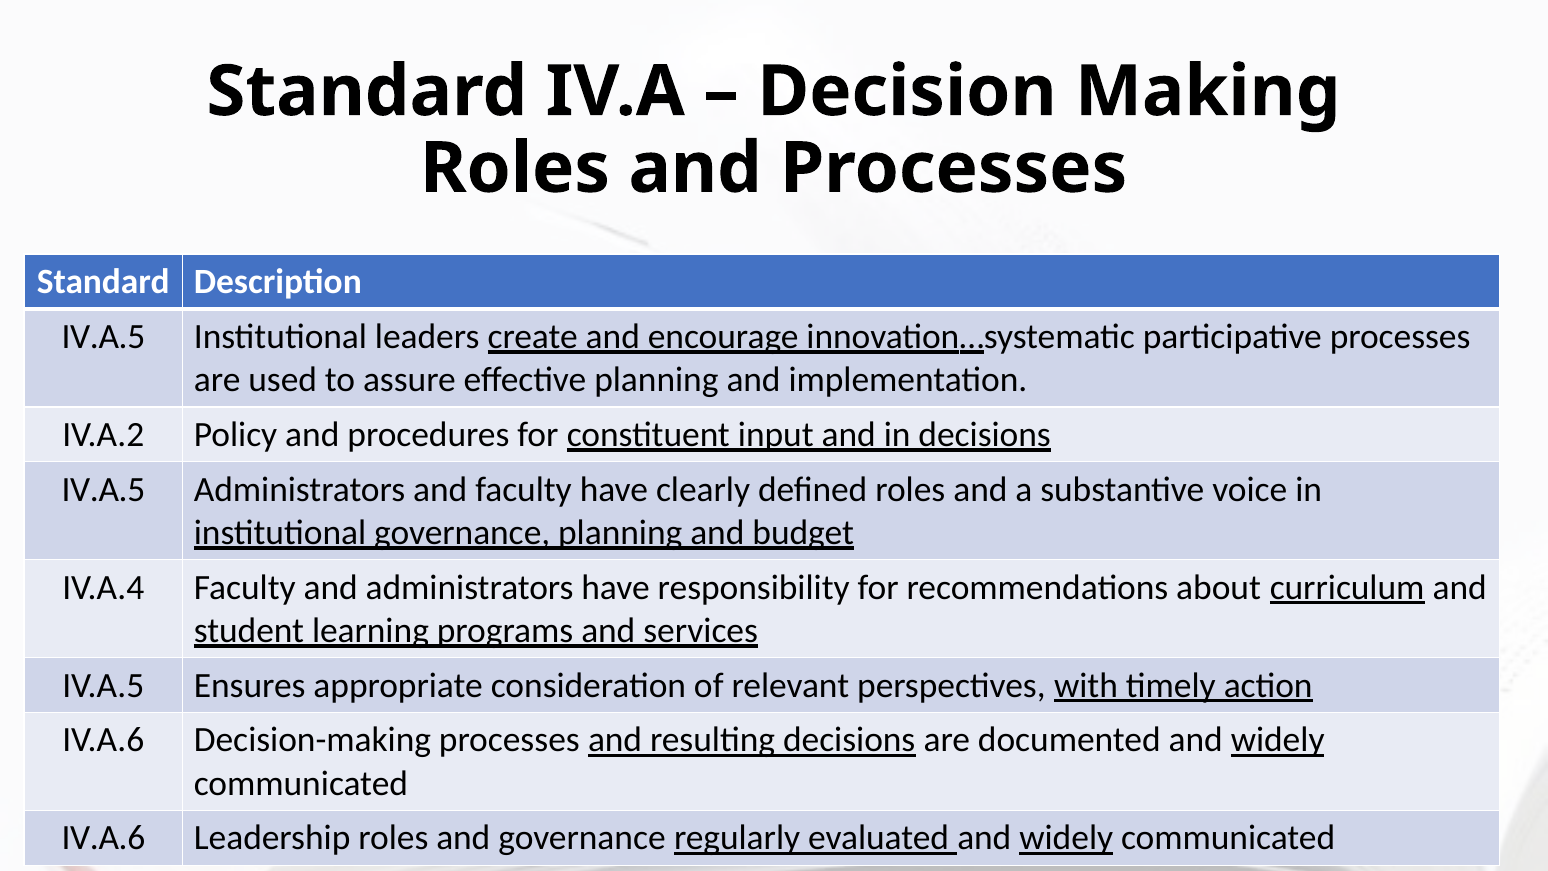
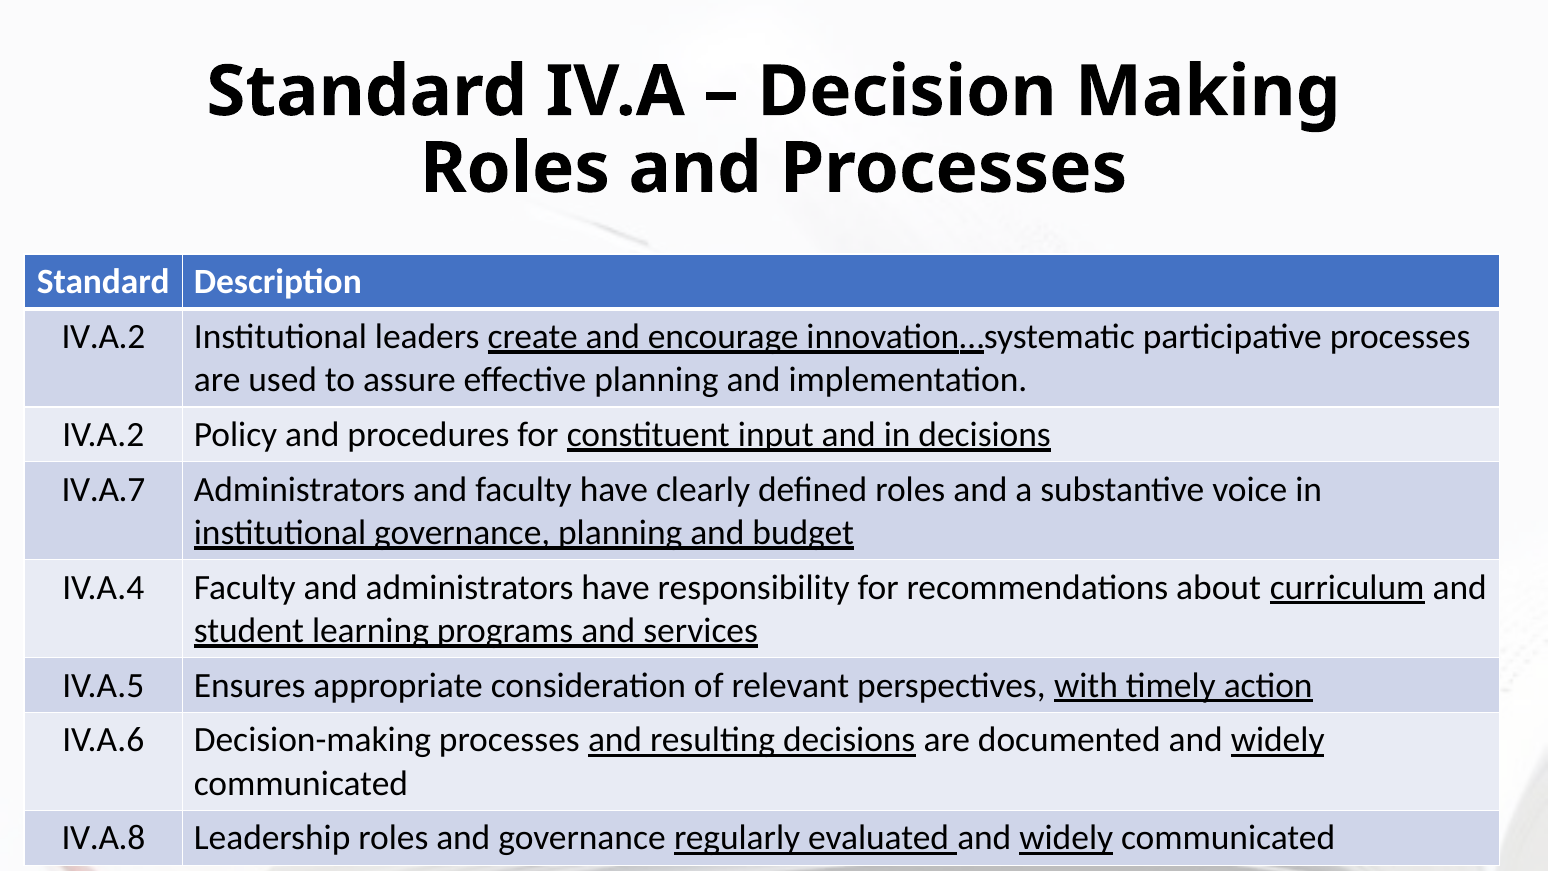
IV.A.5: IV.A.5 -> IV.A.2 (103, 337)
IV.A.5: IV.A.5 -> IV.A.7 (103, 489)
IV.A.6: IV.A.6 -> IV.A.8 (103, 838)
